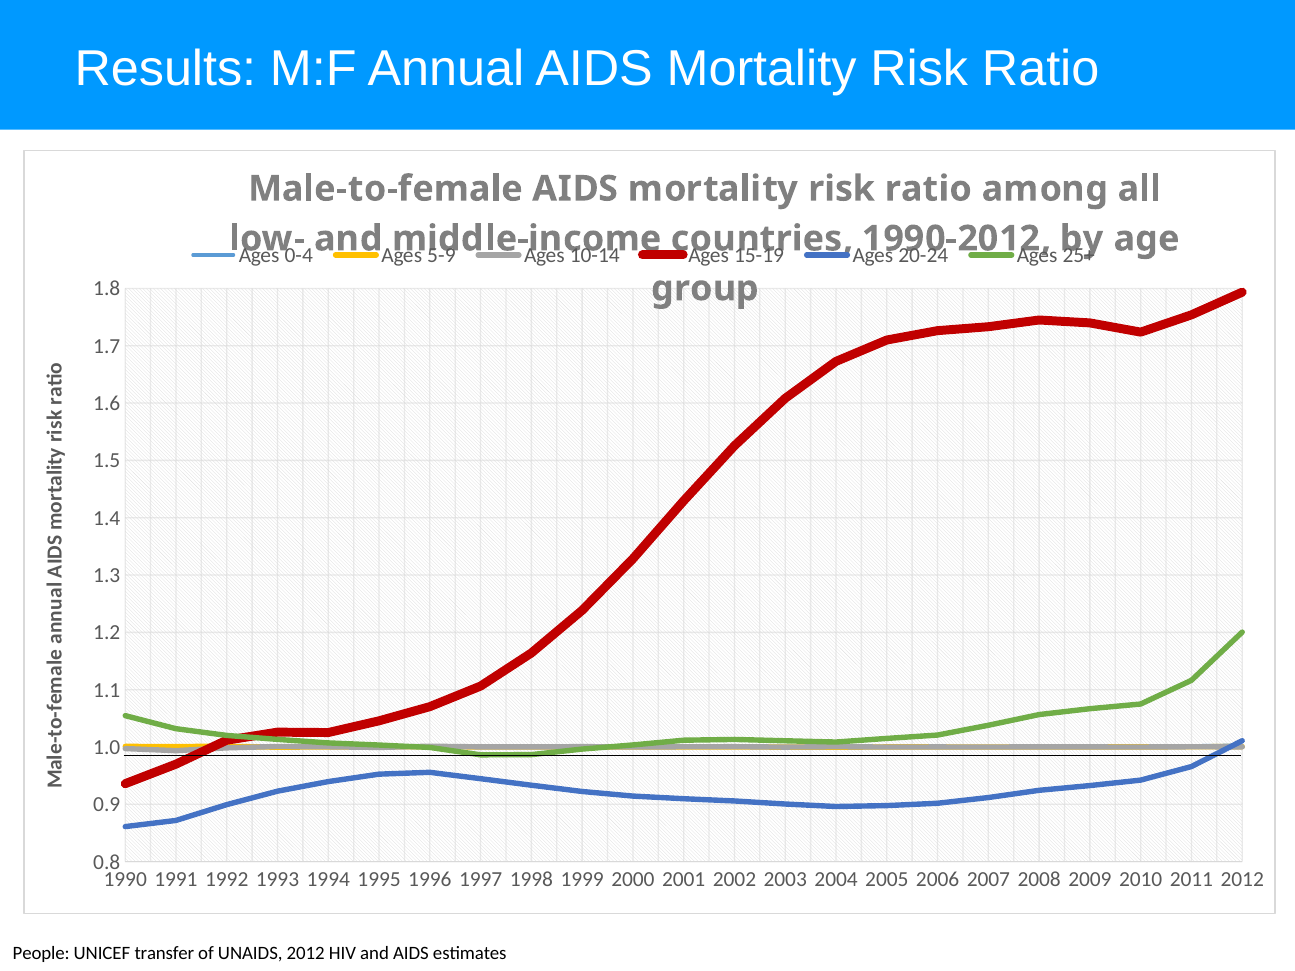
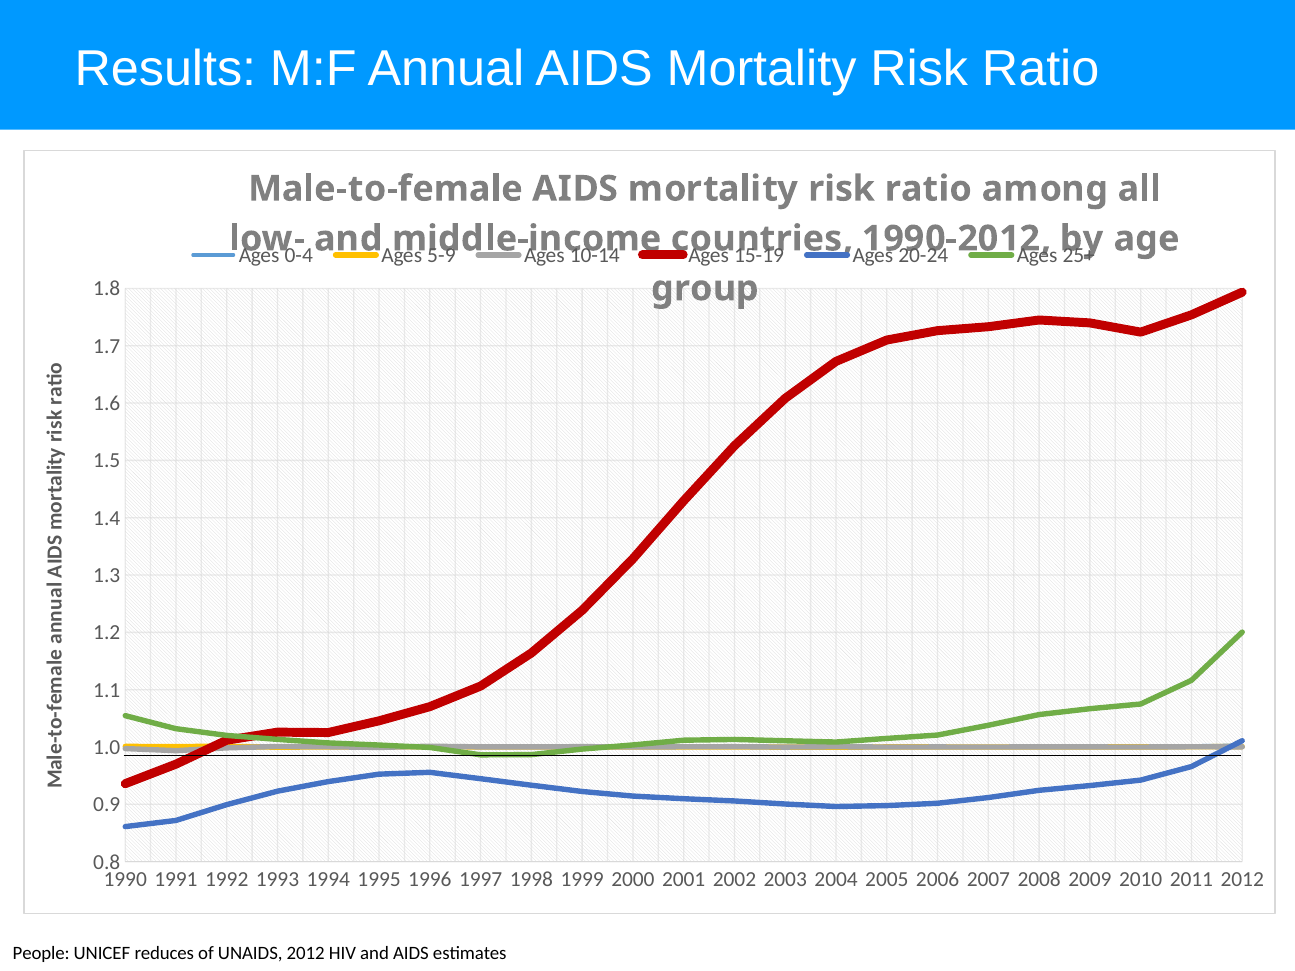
transfer: transfer -> reduces (164, 953)
